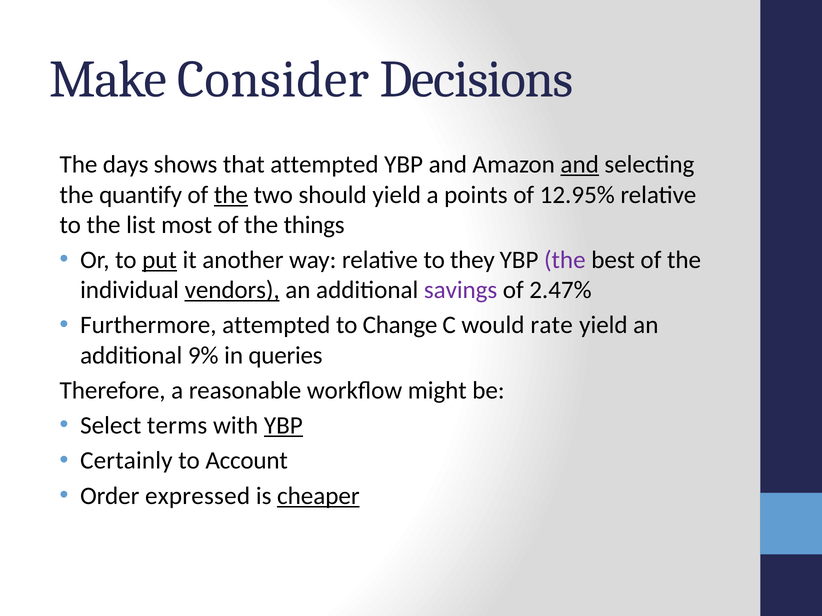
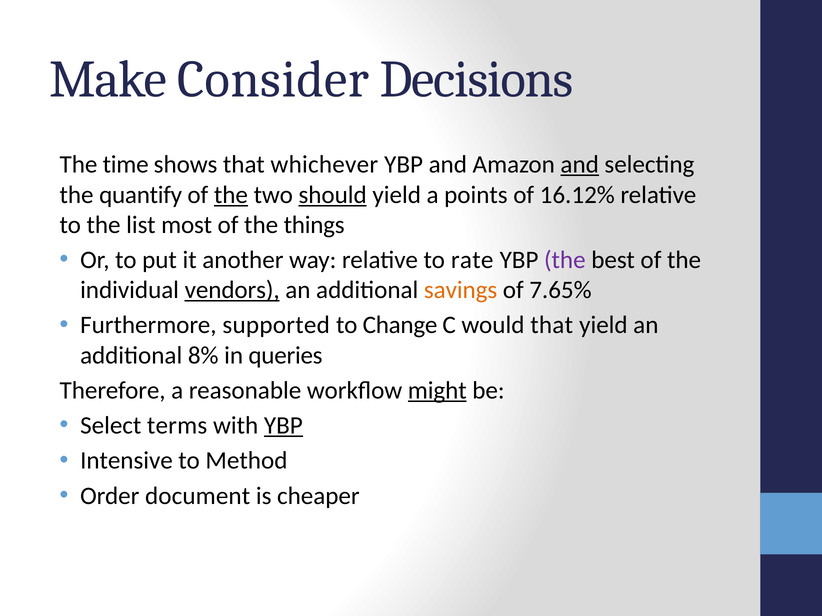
days: days -> time (126, 165)
that attempted: attempted -> whichever (324, 165)
should underline: none -> present (333, 195)
12.95%: 12.95% -> 16.12% (577, 195)
put underline: present -> none (160, 260)
they: they -> rate (472, 260)
savings colour: purple -> orange (461, 290)
2.47%: 2.47% -> 7.65% (560, 290)
Furthermore attempted: attempted -> supported (276, 325)
would rate: rate -> that (552, 325)
9%: 9% -> 8% (203, 356)
might underline: none -> present (437, 391)
Certainly: Certainly -> Intensive (126, 461)
Account: Account -> Method (246, 461)
expressed: expressed -> document (198, 496)
cheaper underline: present -> none (318, 496)
